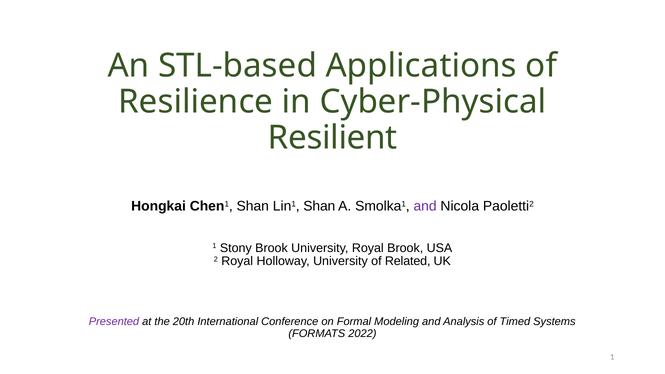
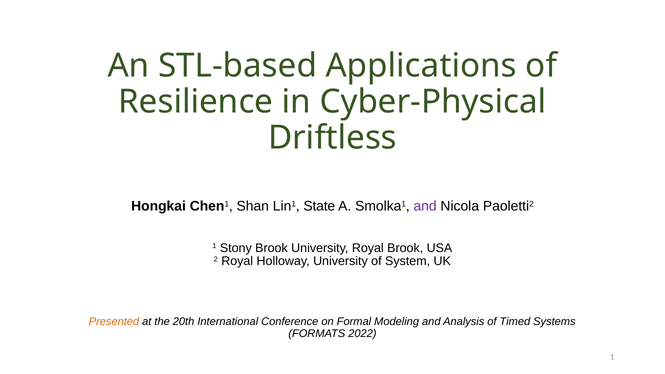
Resilient: Resilient -> Driftless (332, 138)
Lin1 Shan: Shan -> State (319, 206)
Related: Related -> System (408, 261)
Presented colour: purple -> orange (114, 322)
